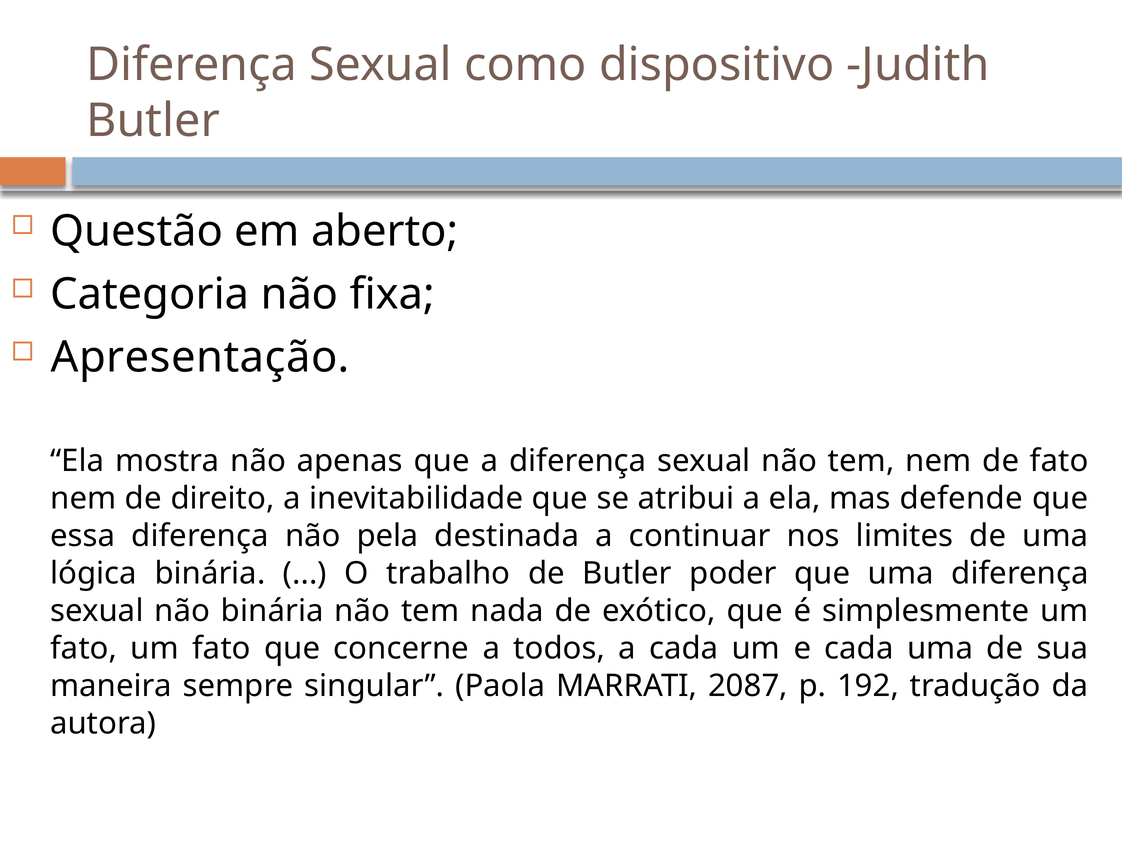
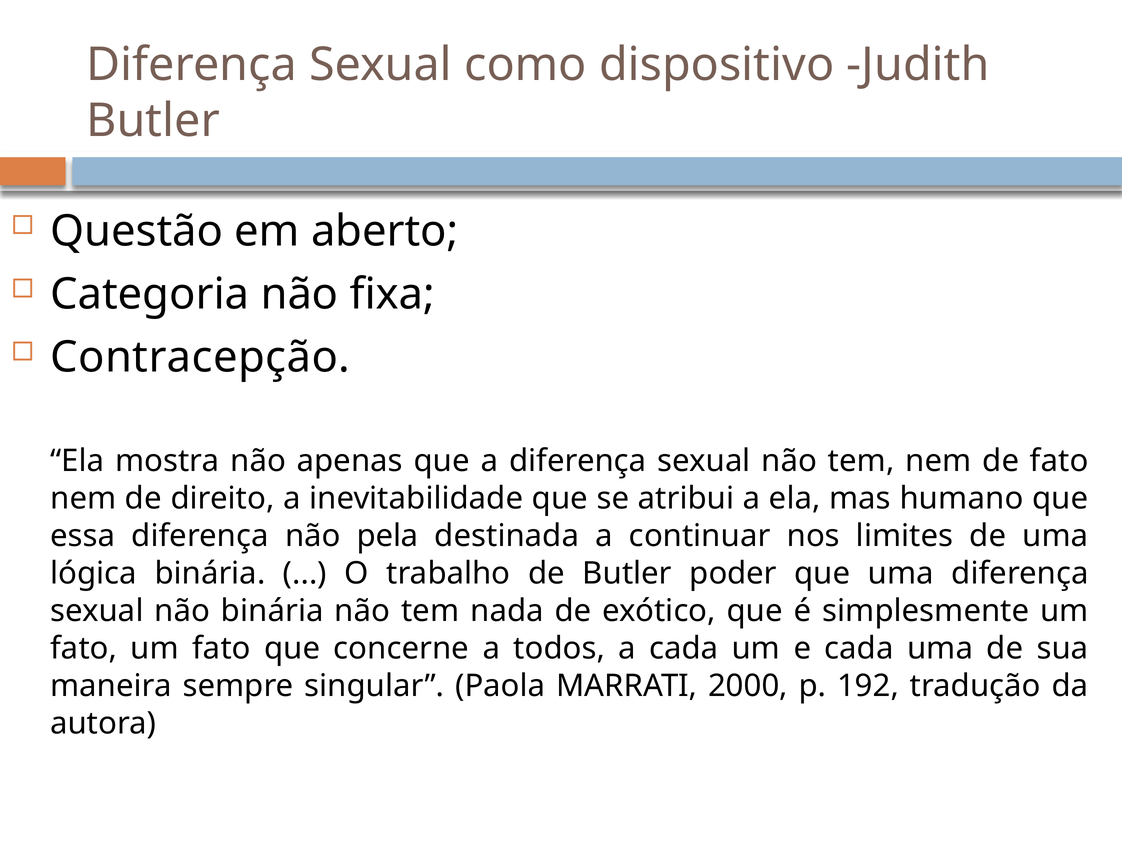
Apresentação: Apresentação -> Contracepção (200, 357)
defende: defende -> humano (961, 498)
2087: 2087 -> 2000 (748, 685)
